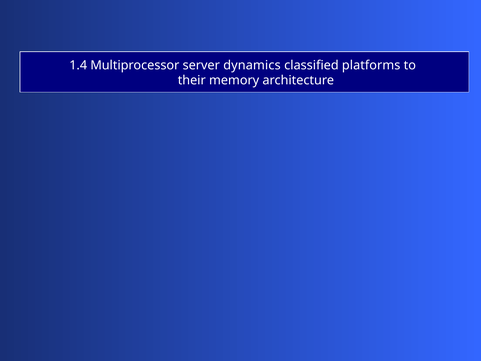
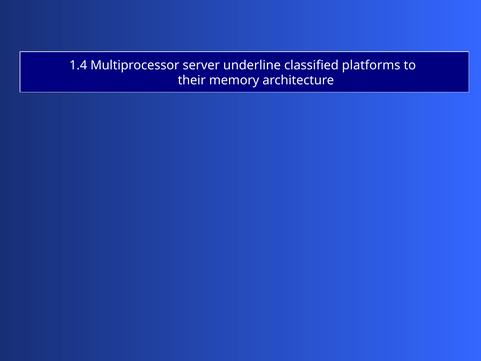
dynamics: dynamics -> underline (252, 65)
